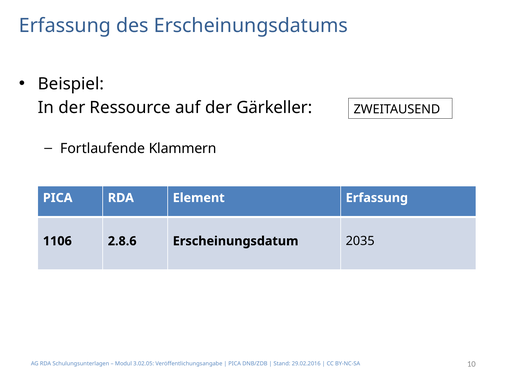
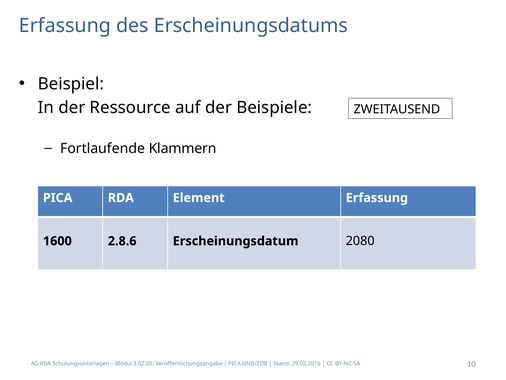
Gärkeller: Gärkeller -> Beispiele (274, 107)
1106: 1106 -> 1600 (57, 241)
2035: 2035 -> 2080 (360, 241)
